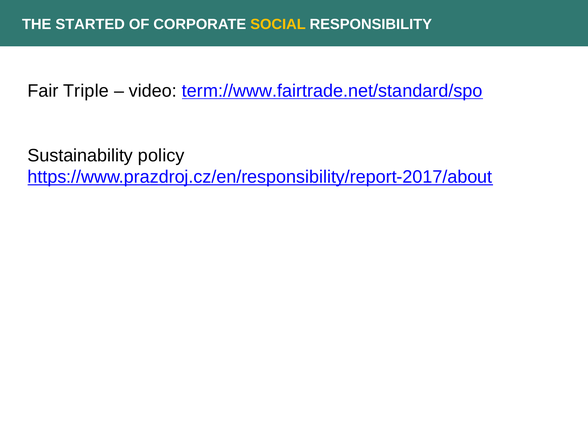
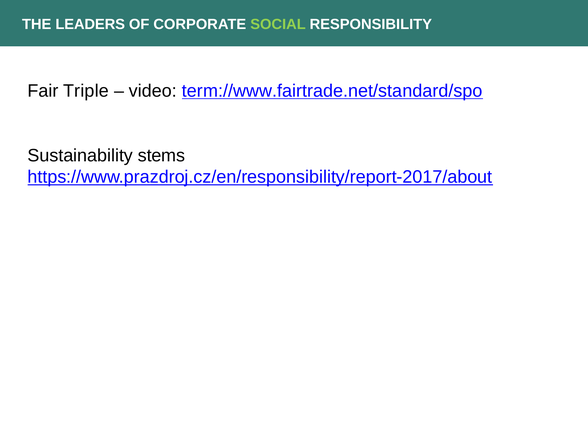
STARTED: STARTED -> LEADERS (90, 24)
SOCIAL colour: yellow -> light green (278, 24)
policy: policy -> stems (161, 155)
